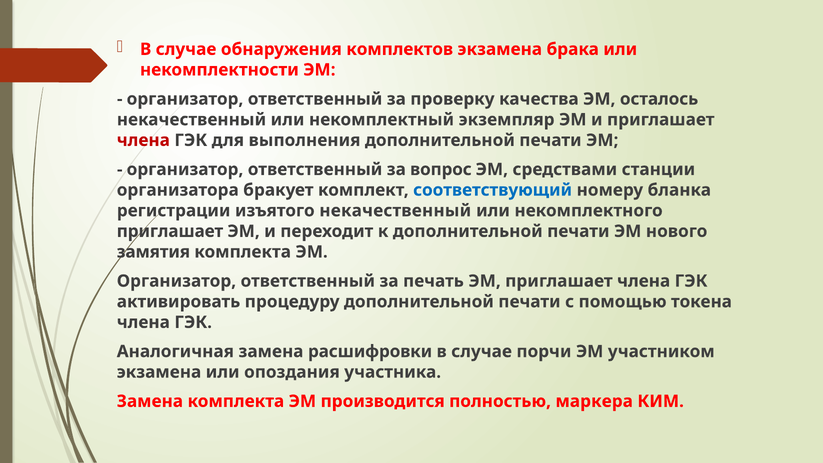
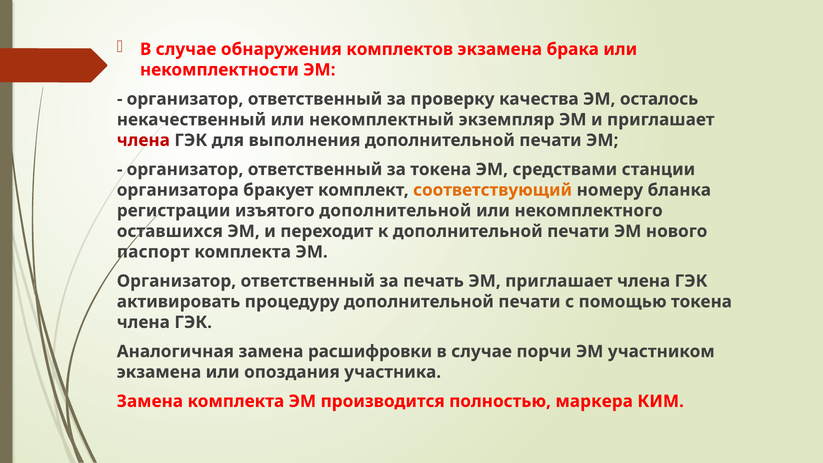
за вопрос: вопрос -> токена (441, 169)
соответствующий colour: blue -> orange (493, 190)
изъятого некачественный: некачественный -> дополнительной (395, 211)
приглашает: приглашает -> оставшихся (170, 231)
замятия: замятия -> паспорт (153, 252)
